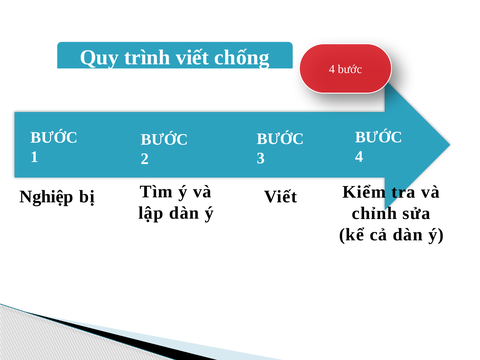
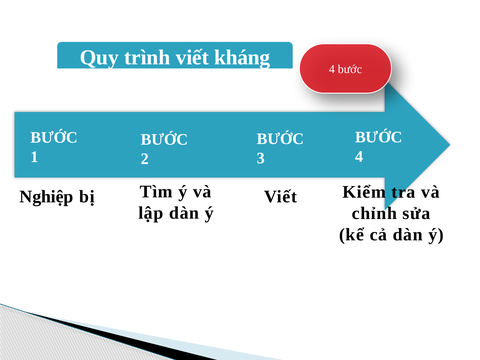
chống: chống -> kháng (242, 57)
